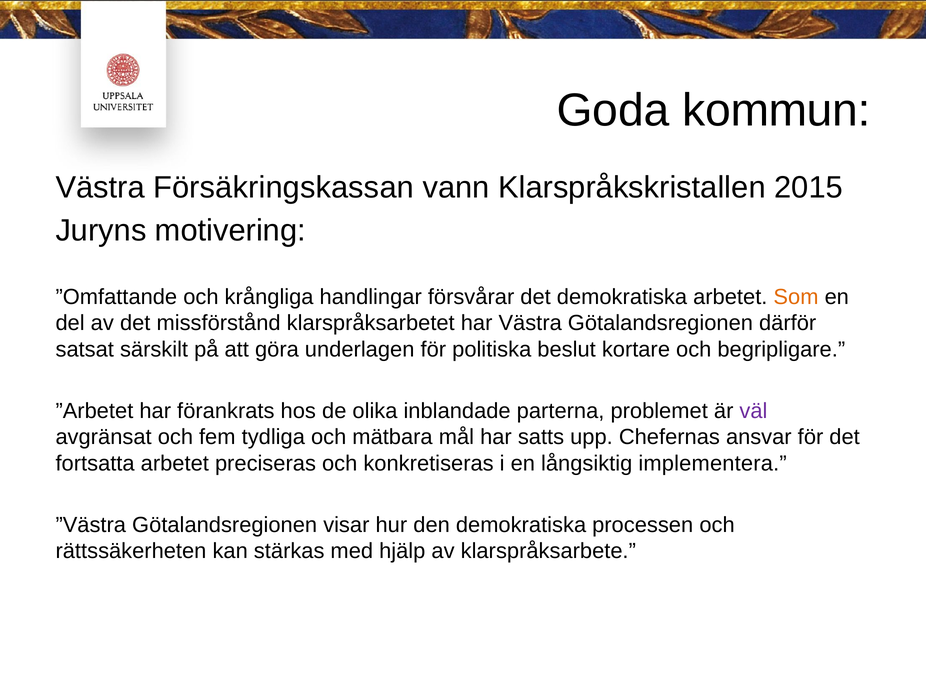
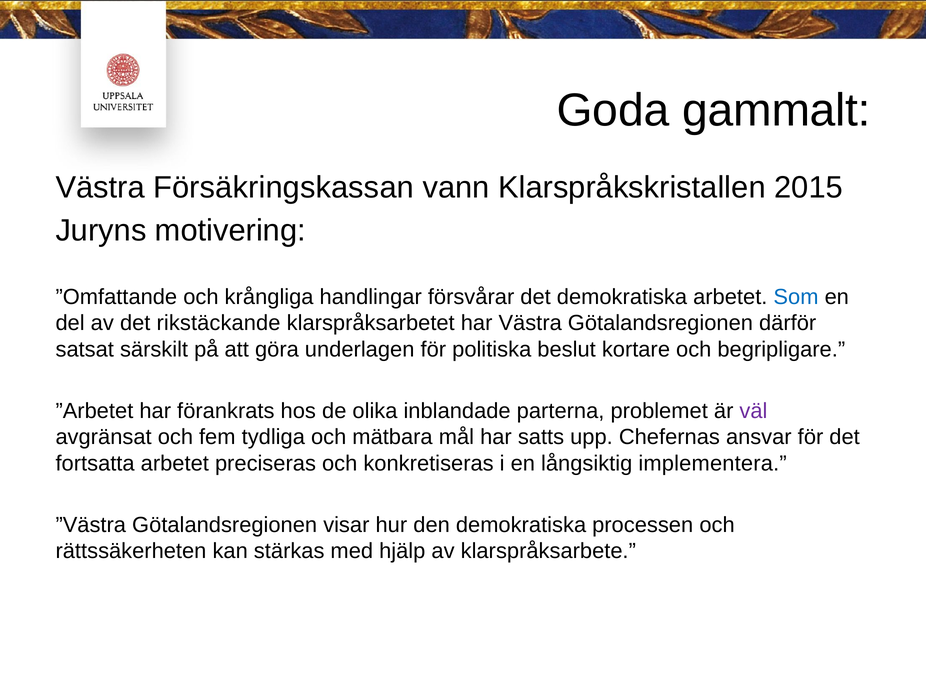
kommun: kommun -> gammalt (776, 110)
Som colour: orange -> blue (796, 297)
missförstånd: missförstånd -> rikstäckande (219, 323)
